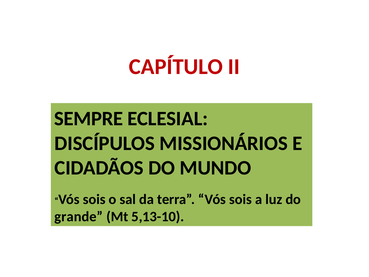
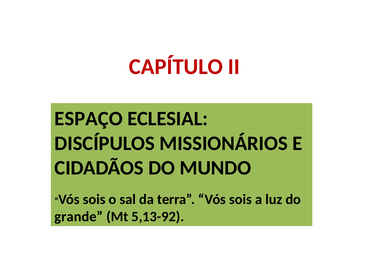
SEMPRE: SEMPRE -> ESPAÇO (89, 119)
5,13-10: 5,13-10 -> 5,13-92 (158, 216)
